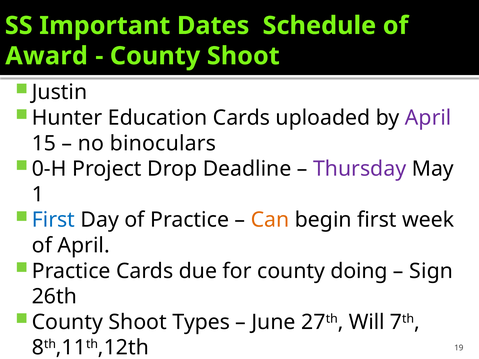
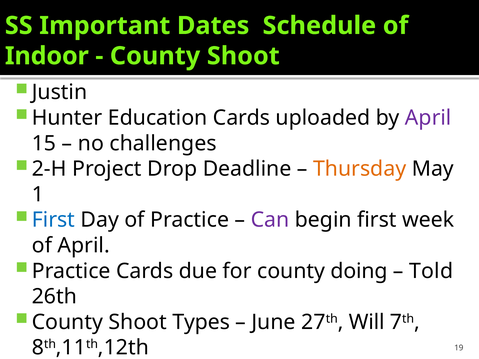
Award: Award -> Indoor (47, 56)
binoculars: binoculars -> challenges (163, 143)
0-H: 0-H -> 2-H (49, 169)
Thursday colour: purple -> orange (360, 169)
Can colour: orange -> purple (270, 220)
Sign: Sign -> Told (431, 271)
